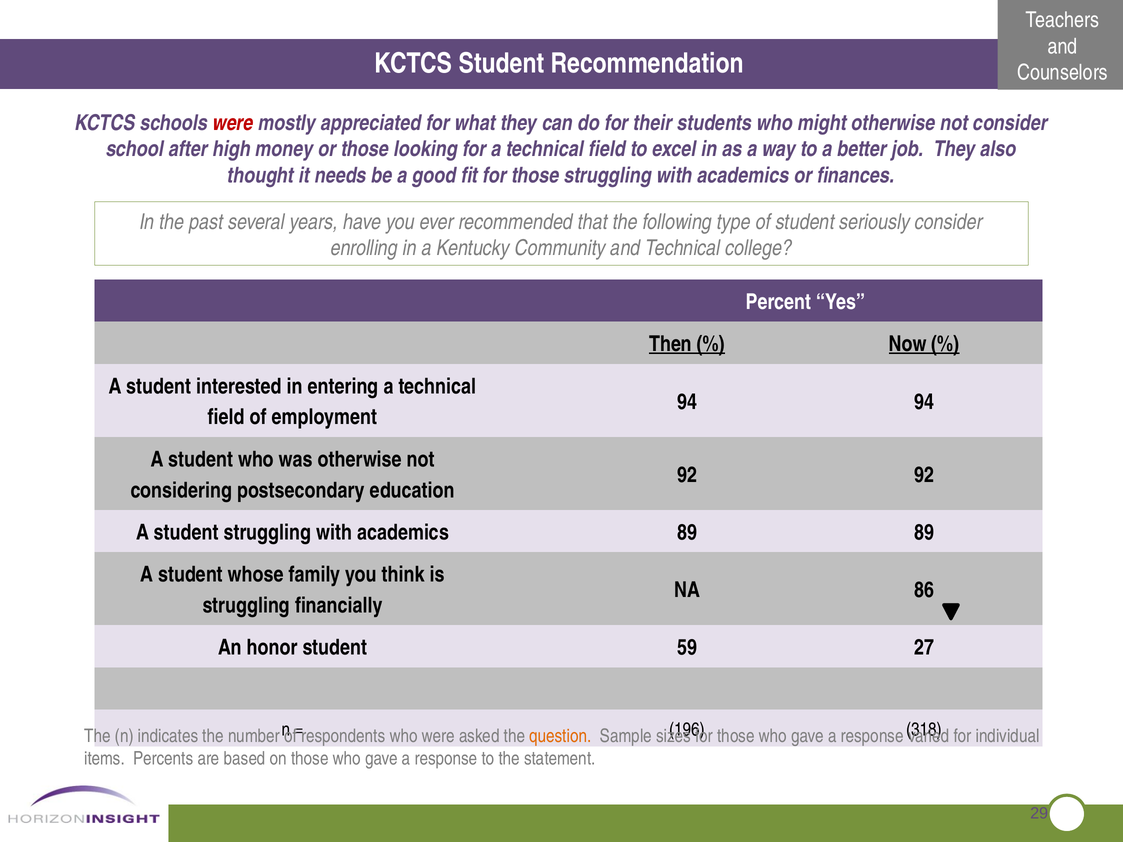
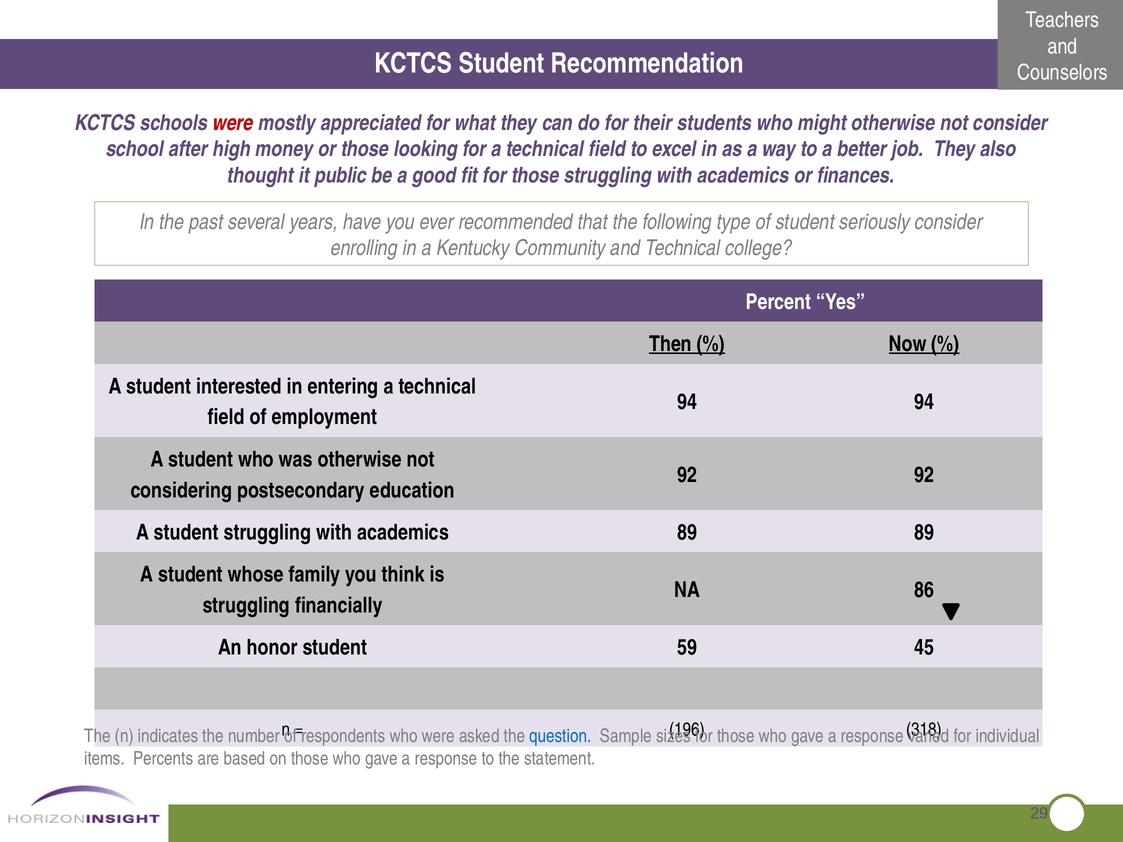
needs: needs -> public (341, 175)
27: 27 -> 45 (924, 648)
question colour: orange -> blue (560, 736)
